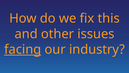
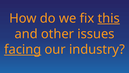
this underline: none -> present (109, 18)
